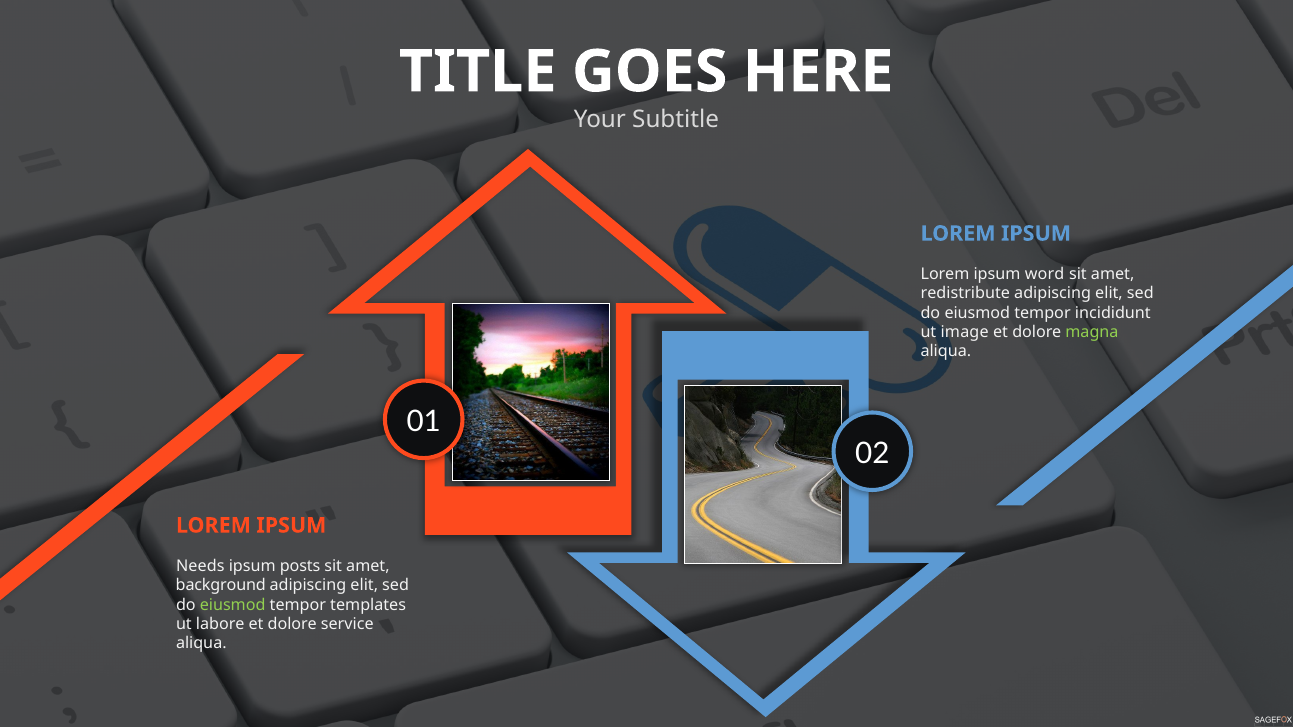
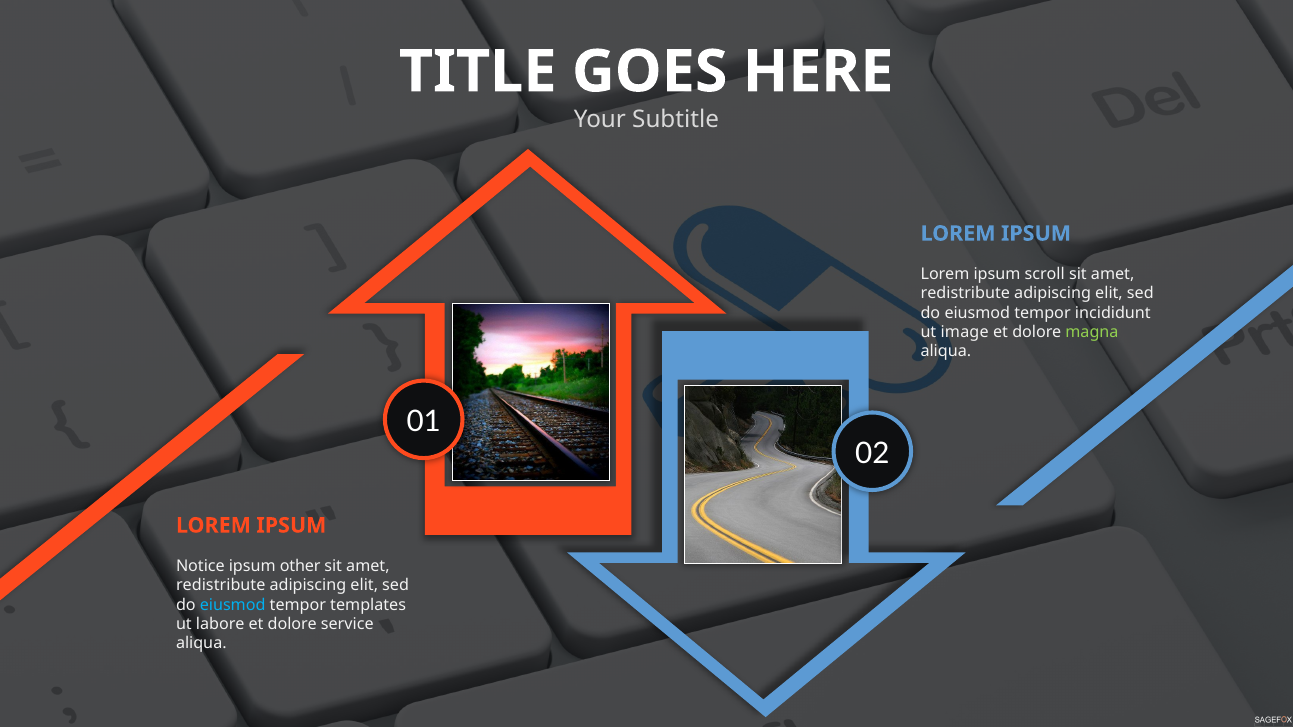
word: word -> scroll (1045, 274)
Needs: Needs -> Notice (200, 566)
posts: posts -> other (300, 566)
background: background -> redistribute (221, 586)
eiusmod colour: light green -> light blue (233, 605)
